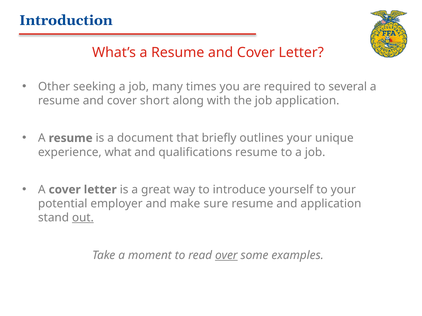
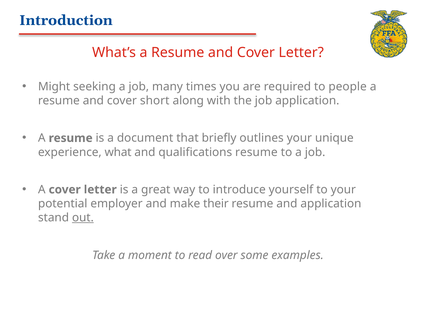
Other: Other -> Might (54, 87)
several: several -> people (348, 87)
sure: sure -> their (216, 204)
over underline: present -> none (226, 256)
